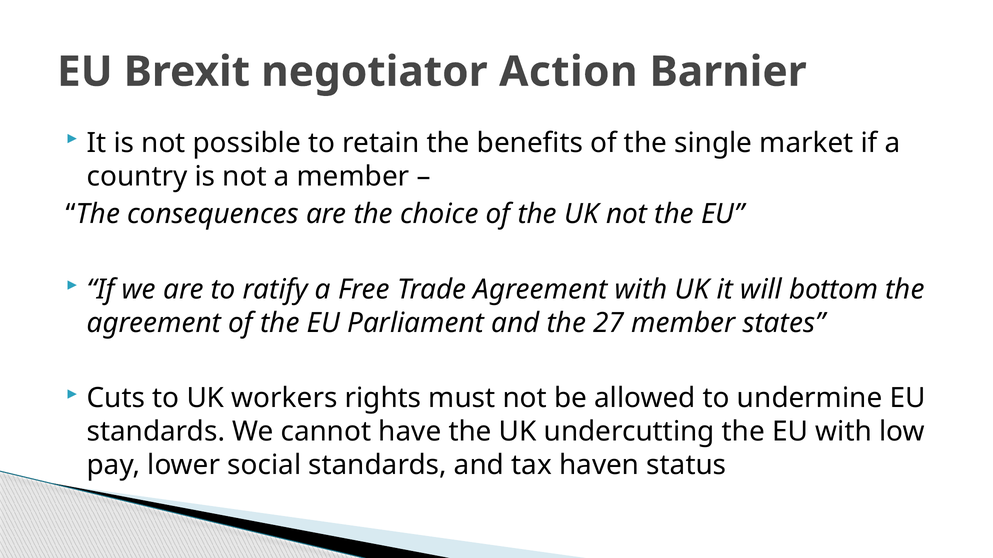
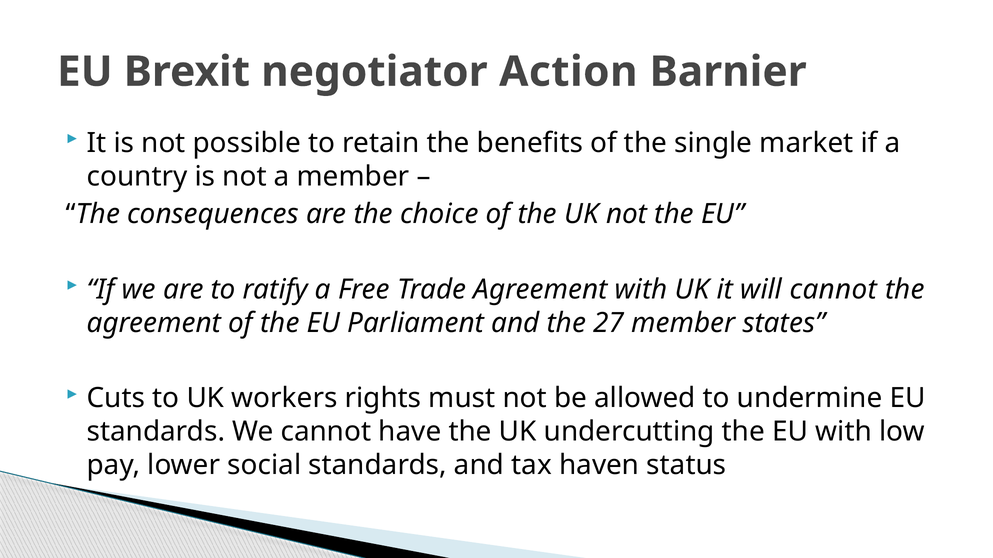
will bottom: bottom -> cannot (833, 290)
